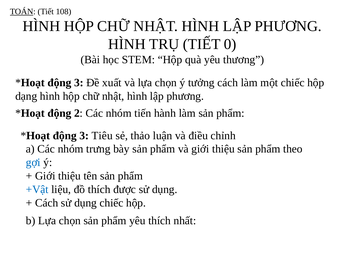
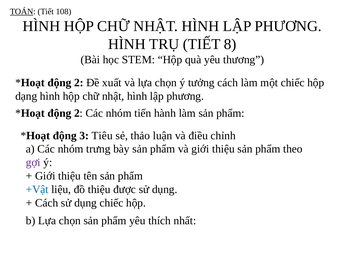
0: 0 -> 8 (230, 44)
3: 3 -> 2 (79, 83)
gợi colour: blue -> purple (33, 163)
đồ thích: thích -> thiệu (99, 190)
